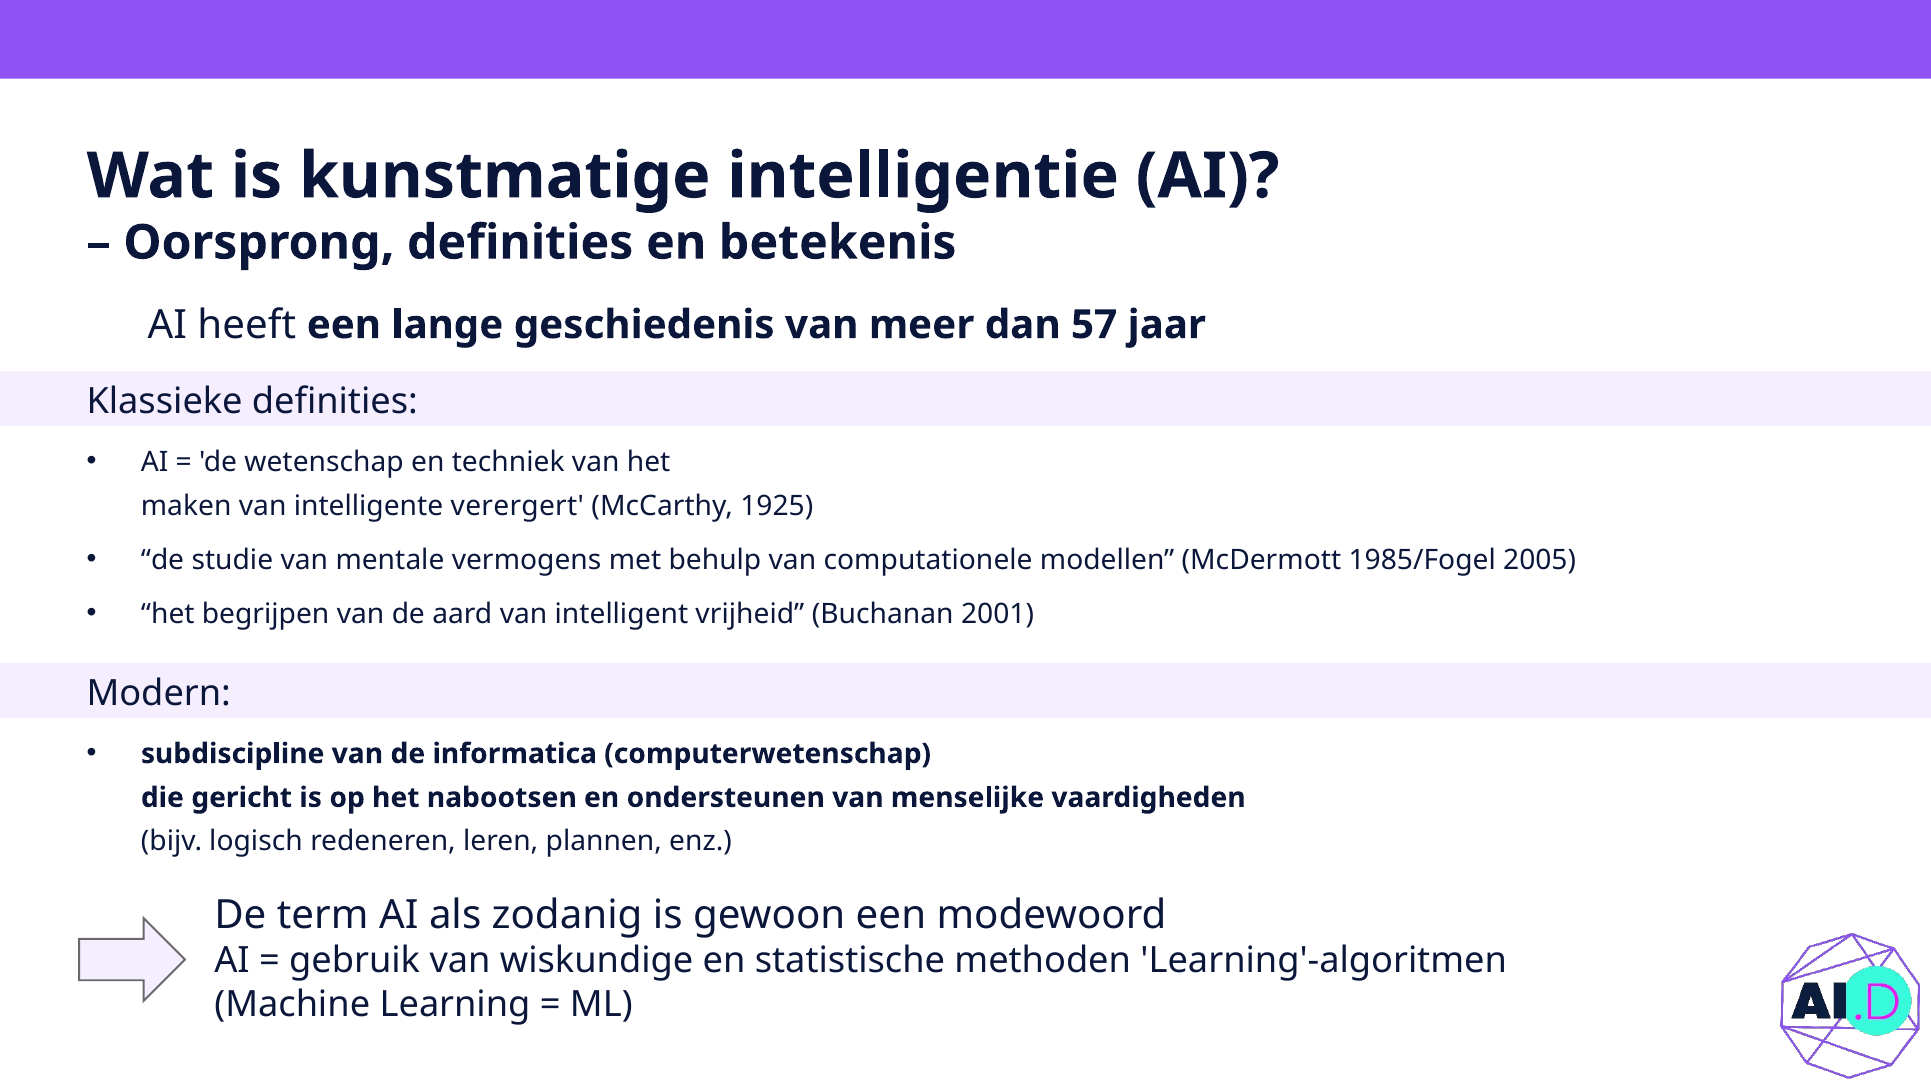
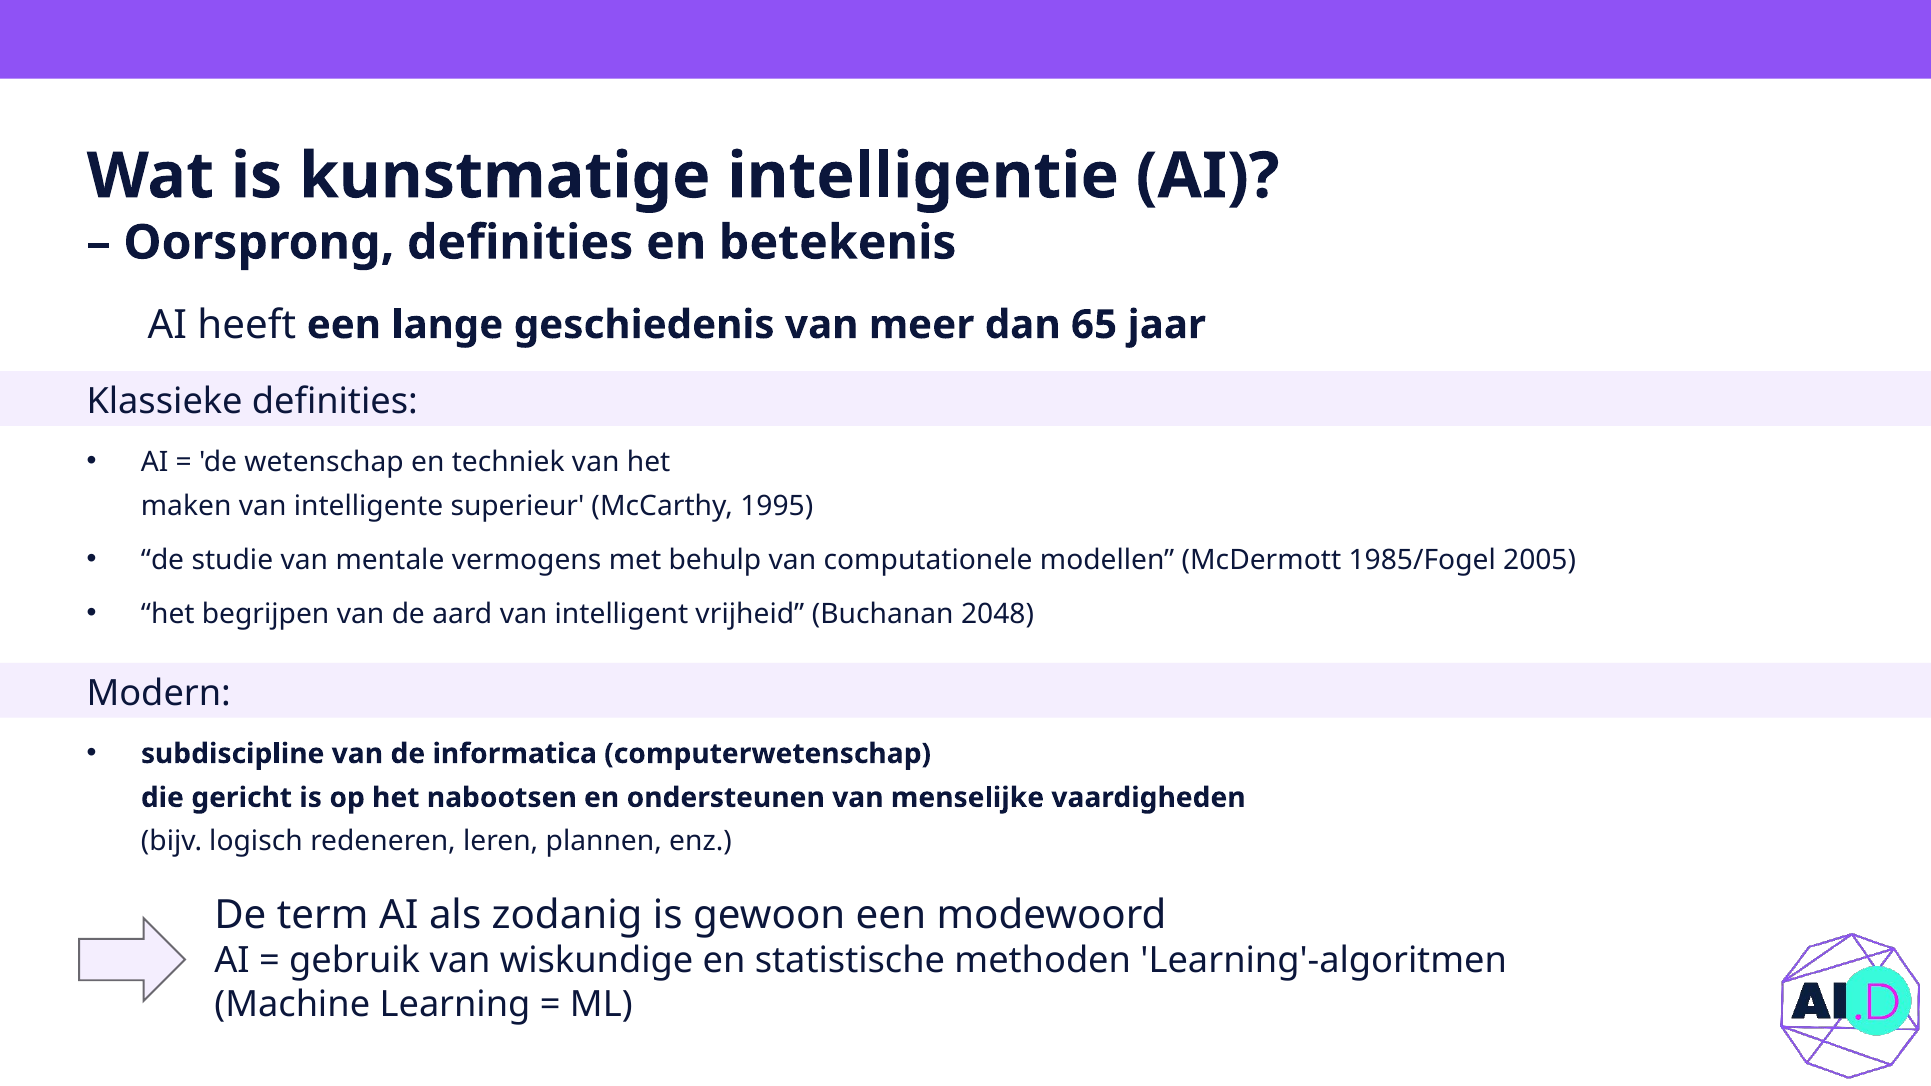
57: 57 -> 65 (1094, 325)
verergert: verergert -> superieur (518, 506)
1925: 1925 -> 1995 (777, 506)
2001: 2001 -> 2048 (998, 614)
